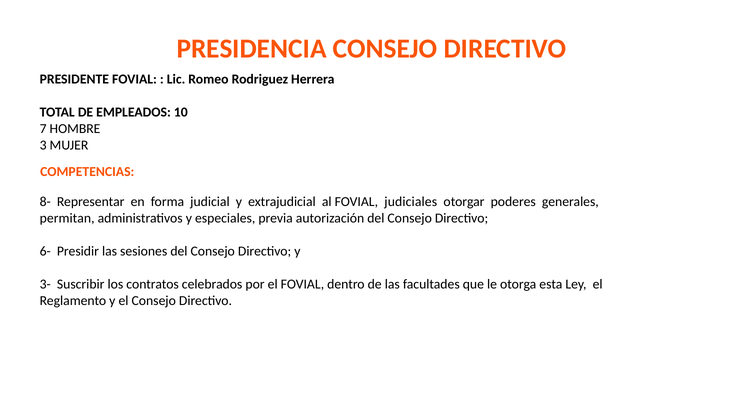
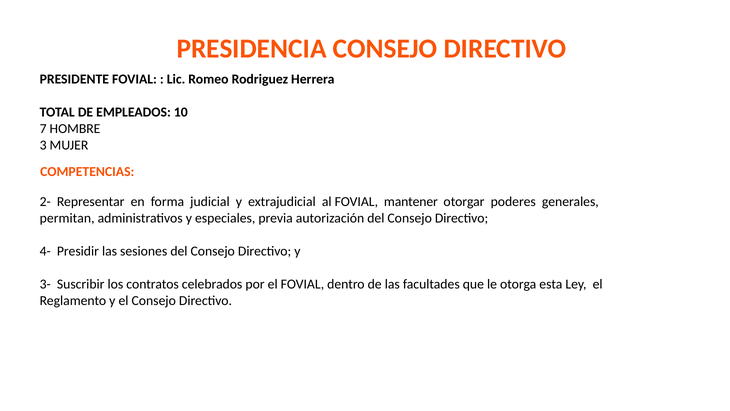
8-: 8- -> 2- (45, 202)
judiciales: judiciales -> mantener (411, 202)
6-: 6- -> 4- (45, 251)
